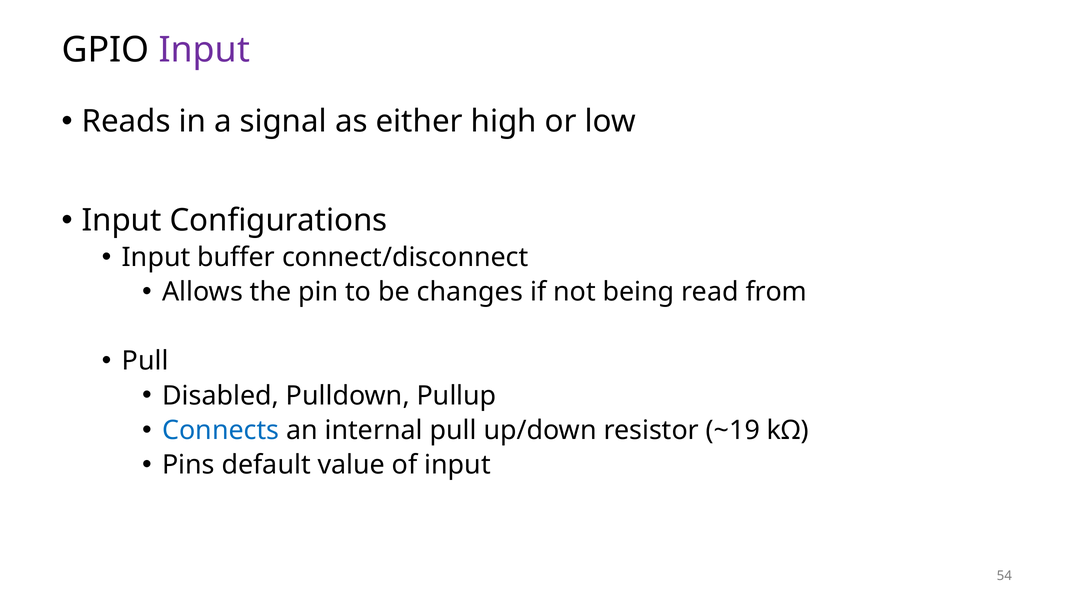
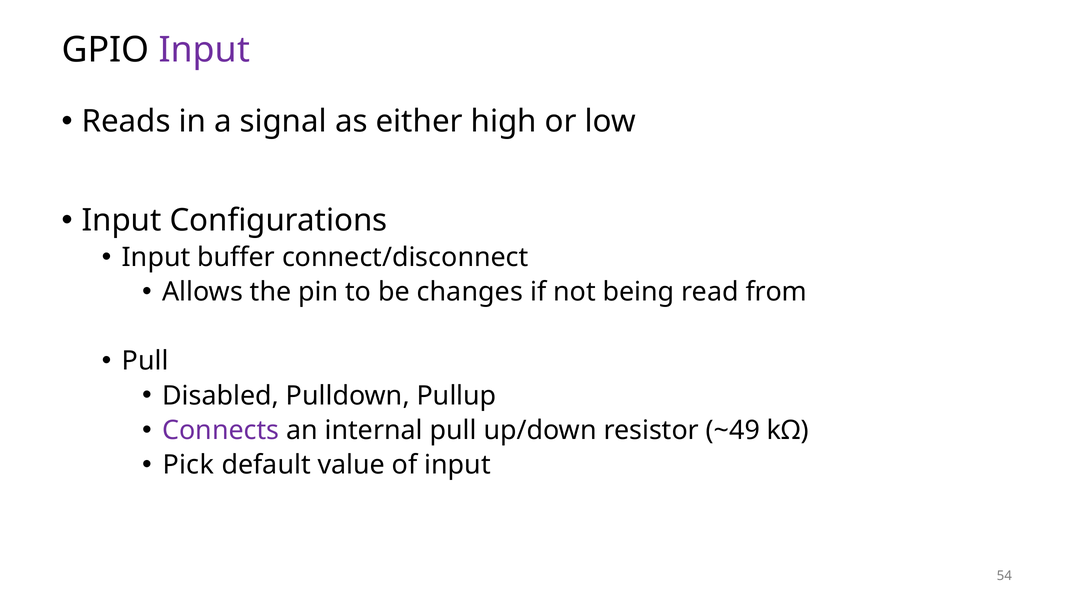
Connects colour: blue -> purple (221, 430)
~19: ~19 -> ~49 (733, 430)
Pins: Pins -> Pick (188, 465)
